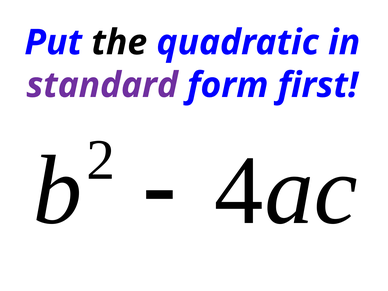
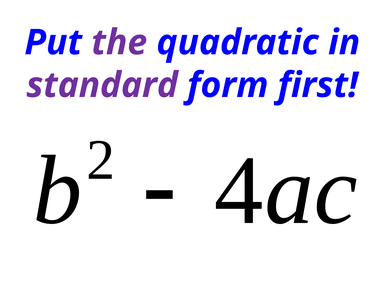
the colour: black -> purple (119, 43)
